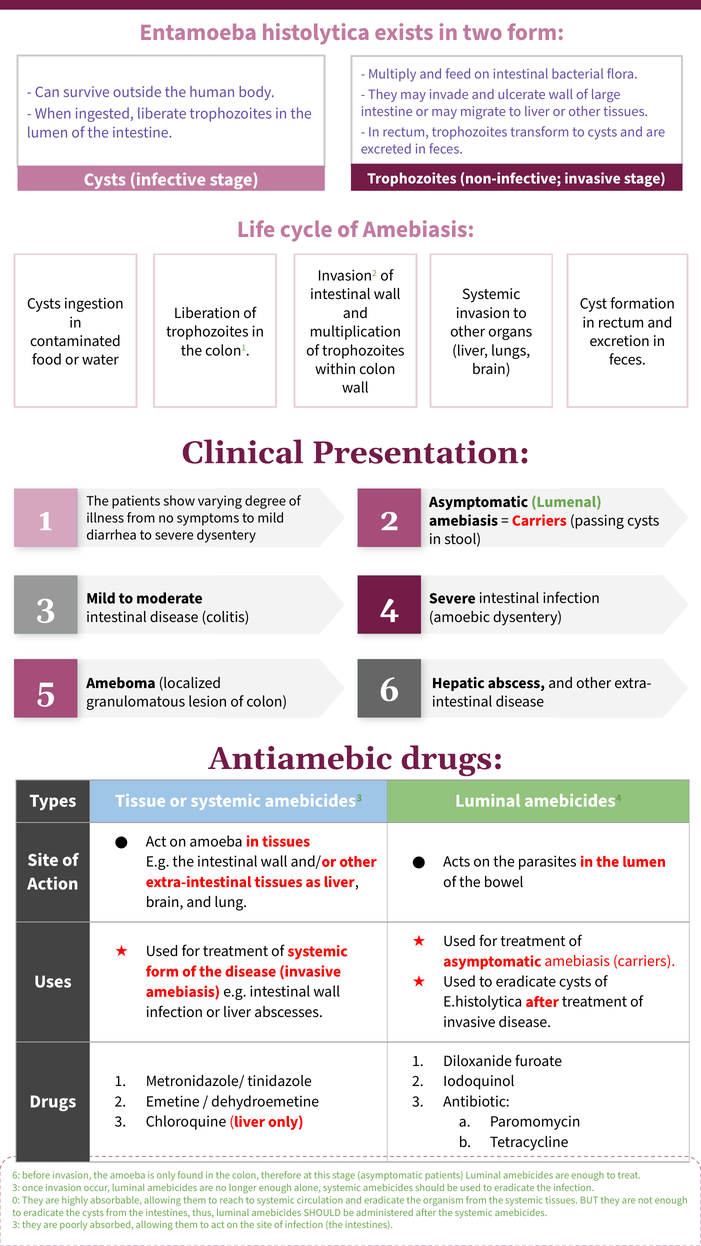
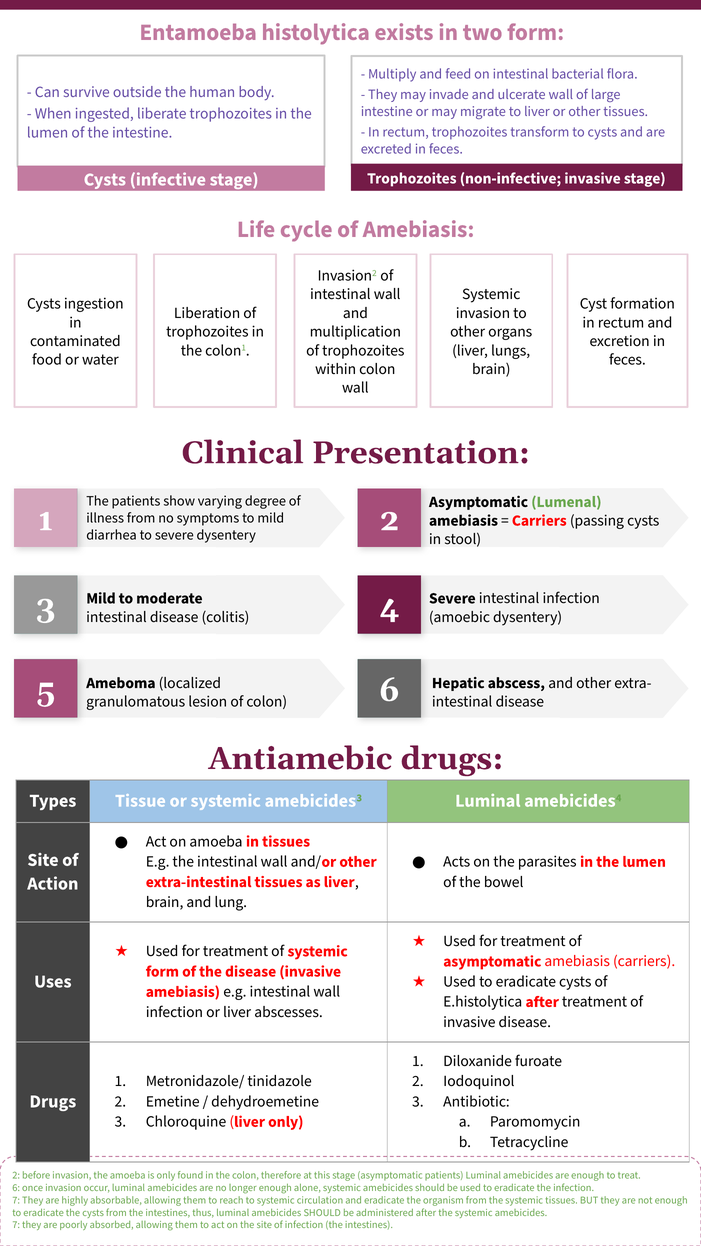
6: 6 -> 2 (16, 1175)
3: 3 -> 6 (16, 1187)
0: 0 -> 7 (16, 1200)
3: 3 -> 7 (16, 1225)
